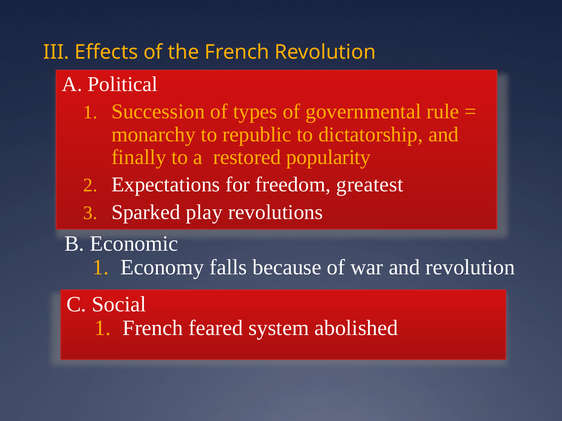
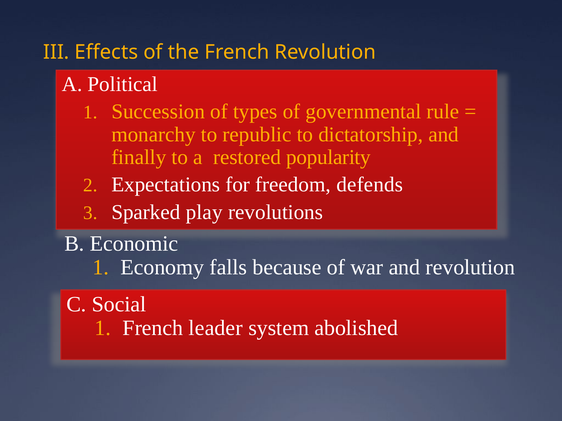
greatest: greatest -> defends (370, 185)
feared: feared -> leader (216, 328)
